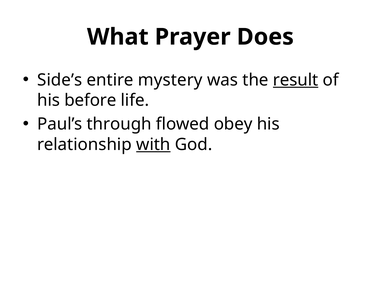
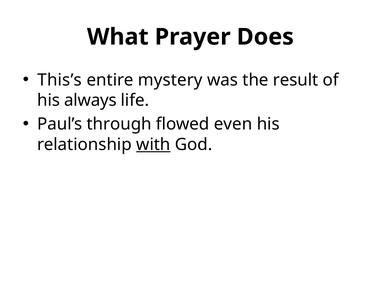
Side’s: Side’s -> This’s (60, 80)
result underline: present -> none (296, 80)
before: before -> always (90, 100)
obey: obey -> even (233, 124)
